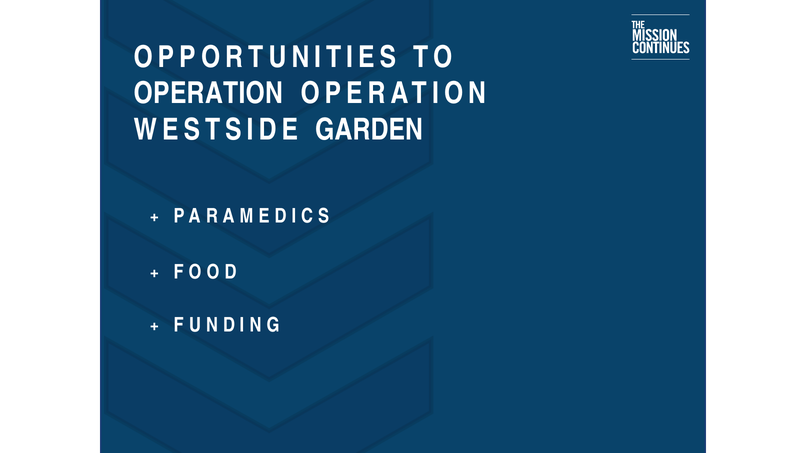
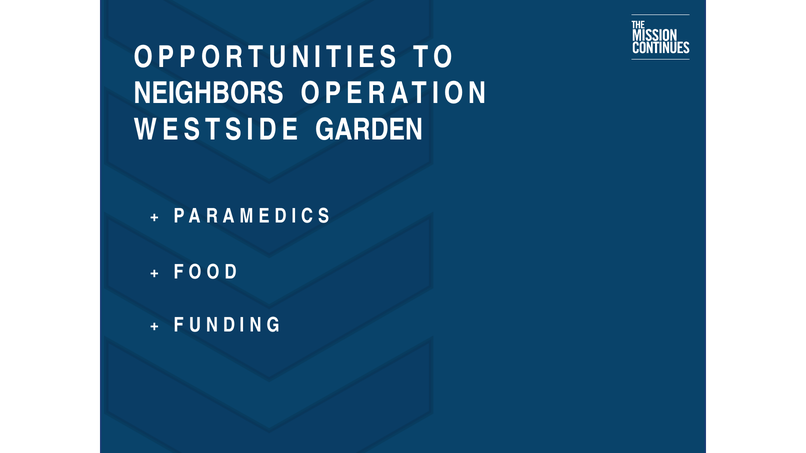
OPERATION: OPERATION -> NEIGHBORS (209, 93)
